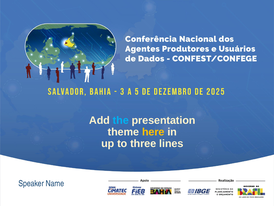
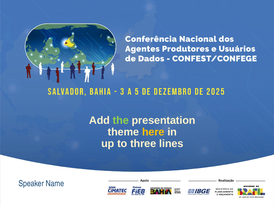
the colour: light blue -> light green (121, 120)
